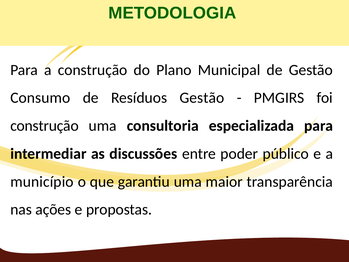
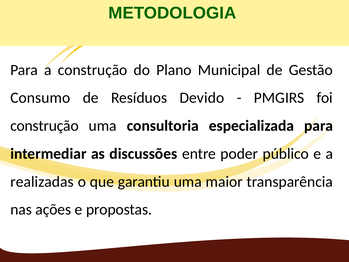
Resíduos Gestão: Gestão -> Devido (202, 98)
município: município -> realizadas (42, 181)
